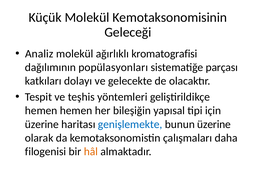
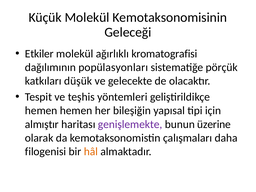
Analiz: Analiz -> Etkiler (39, 54)
parçası: parçası -> pörçük (222, 67)
dolayı: dolayı -> düşük (78, 81)
üzerine: üzerine -> almıştır (42, 124)
genişlemekte colour: blue -> purple (130, 124)
